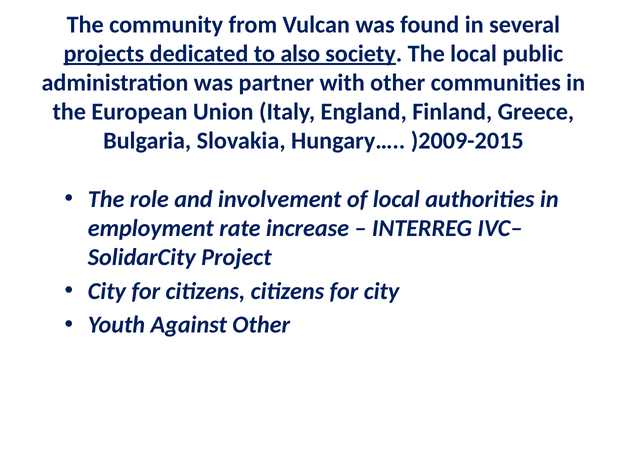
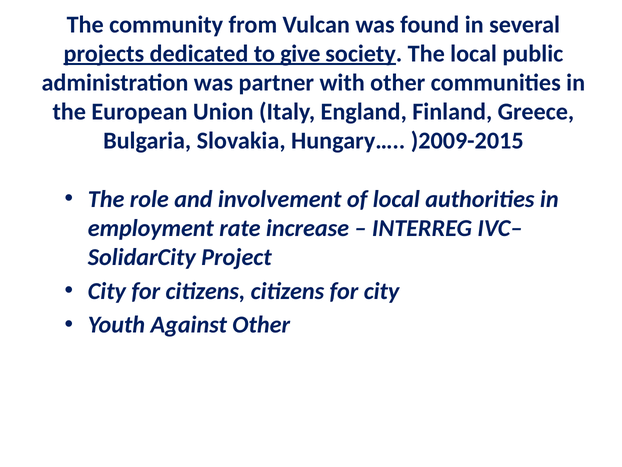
also: also -> give (300, 54)
